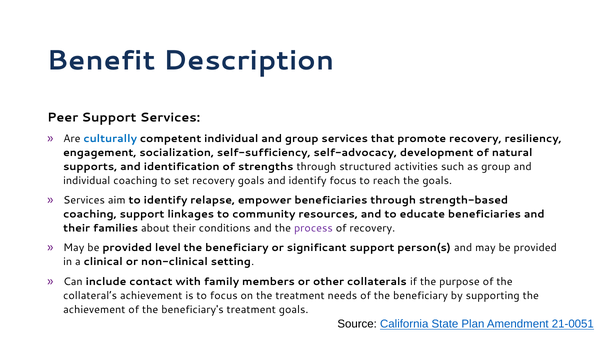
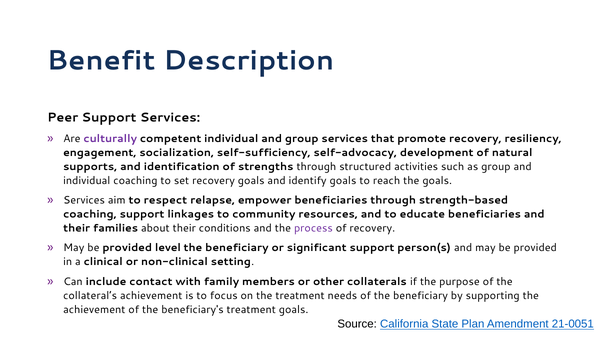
culturally colour: blue -> purple (110, 139)
identify focus: focus -> goals (343, 181)
to identify: identify -> respect (165, 201)
